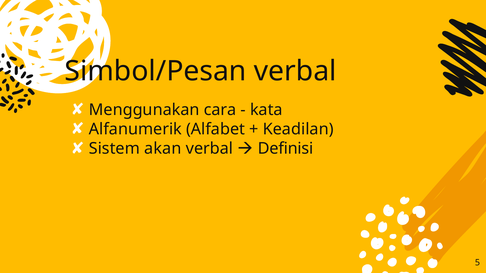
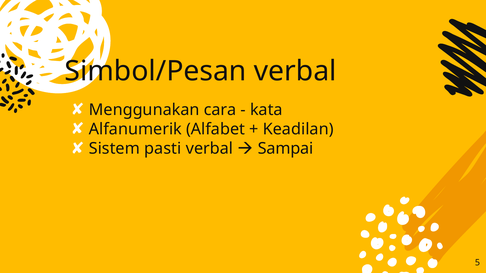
akan: akan -> pasti (163, 149)
Definisi: Definisi -> Sampai (286, 149)
